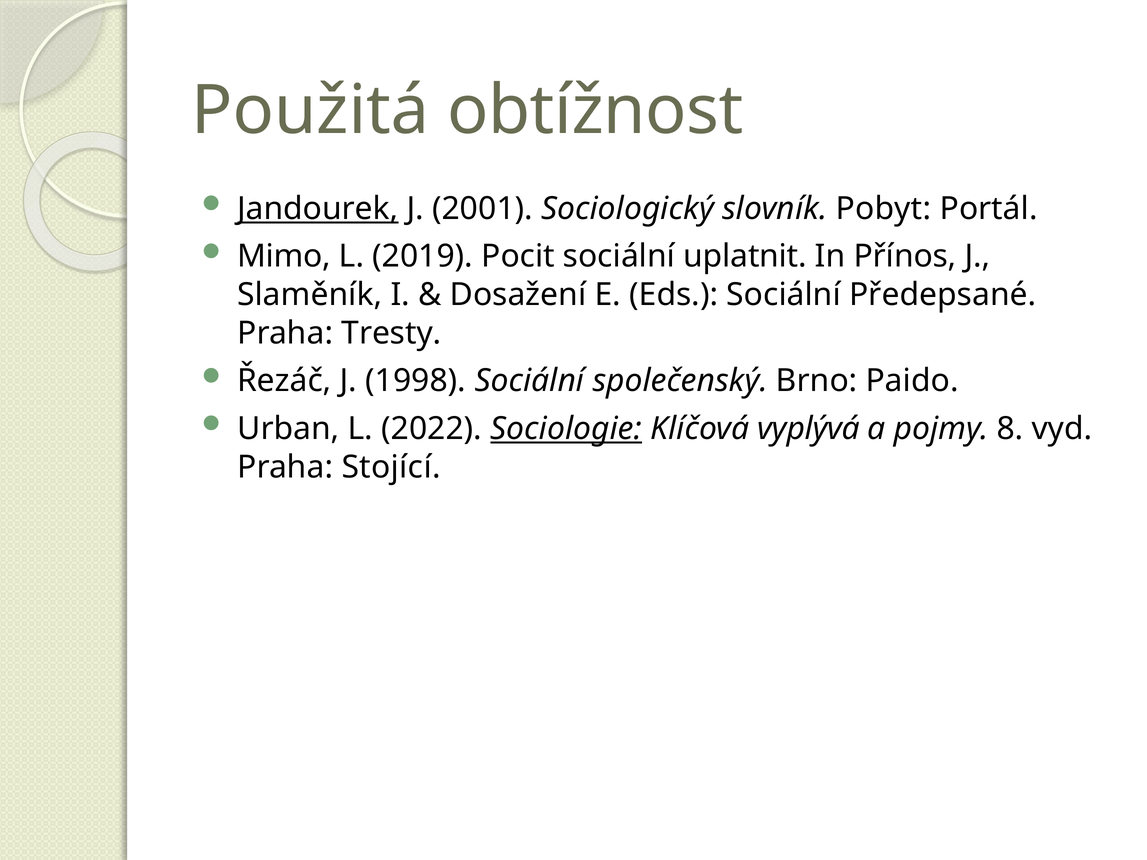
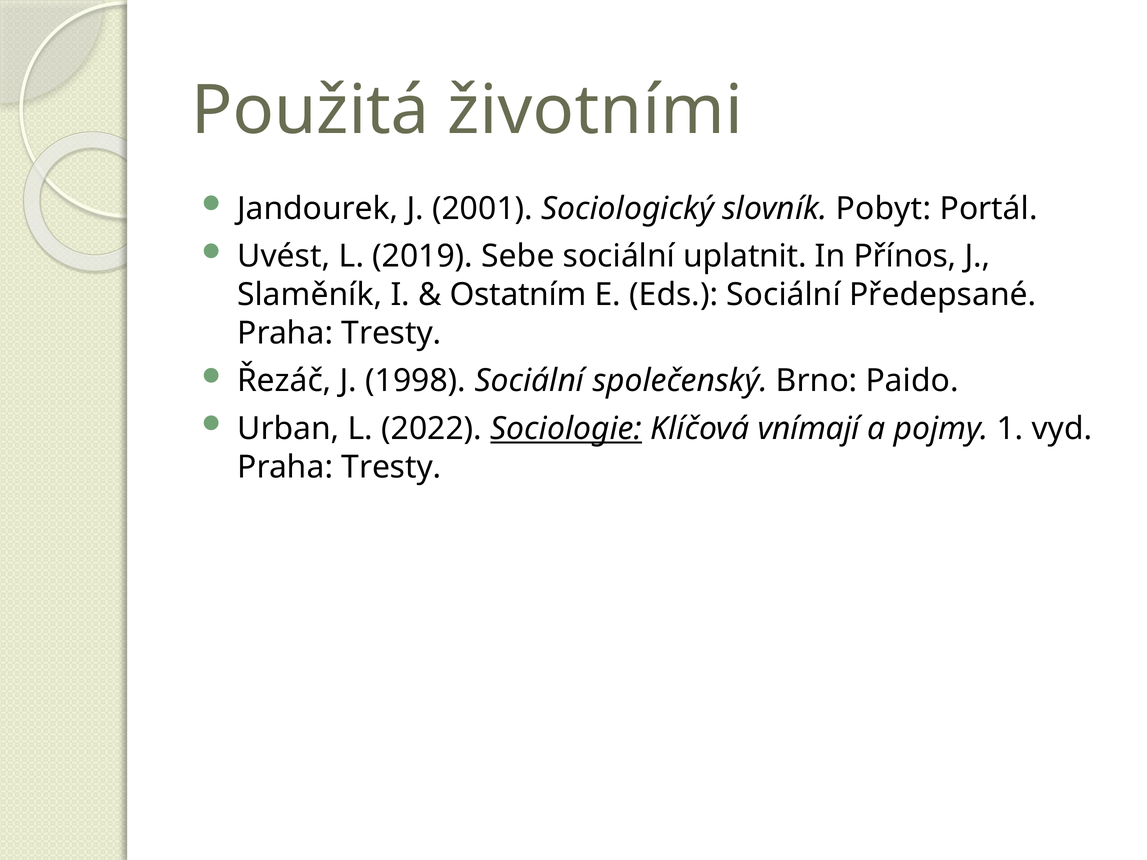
obtížnost: obtížnost -> životními (595, 111)
Jandourek underline: present -> none (318, 209)
Mimo: Mimo -> Uvést (284, 257)
Pocit: Pocit -> Sebe (518, 257)
Dosažení: Dosažení -> Ostatním (518, 295)
vyplývá: vyplývá -> vnímají (809, 429)
8: 8 -> 1 (1010, 429)
Stojící: Stojící -> Tresty (391, 467)
